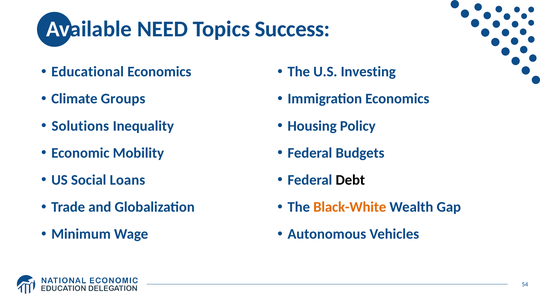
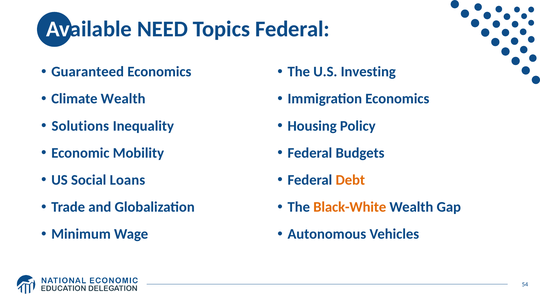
Topics Success: Success -> Federal (292, 29)
Educational: Educational -> Guaranteed (88, 72)
Climate Groups: Groups -> Wealth (123, 99)
Debt colour: black -> orange (350, 180)
